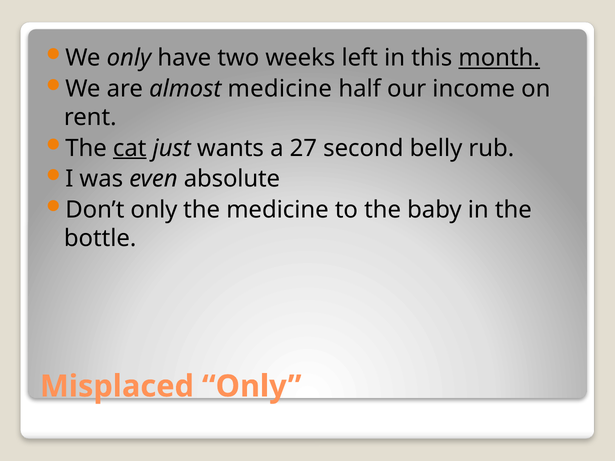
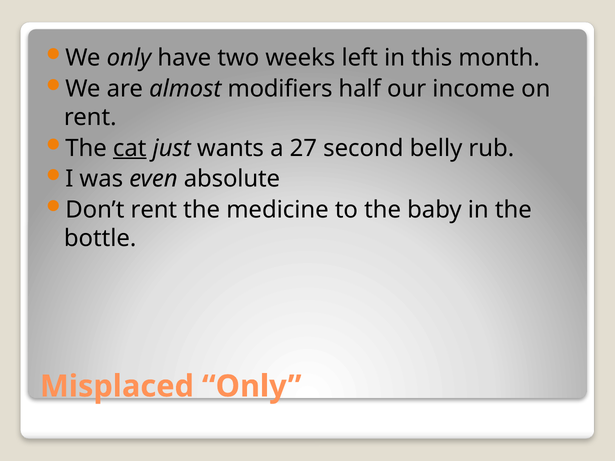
month underline: present -> none (499, 58)
almost medicine: medicine -> modifiers (280, 89)
Don’t only: only -> rent (154, 210)
